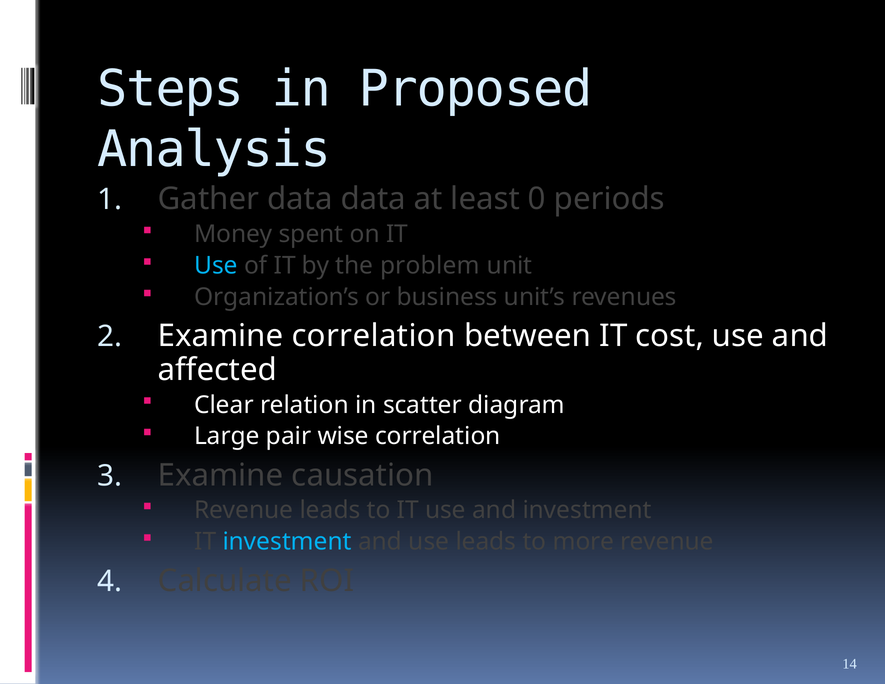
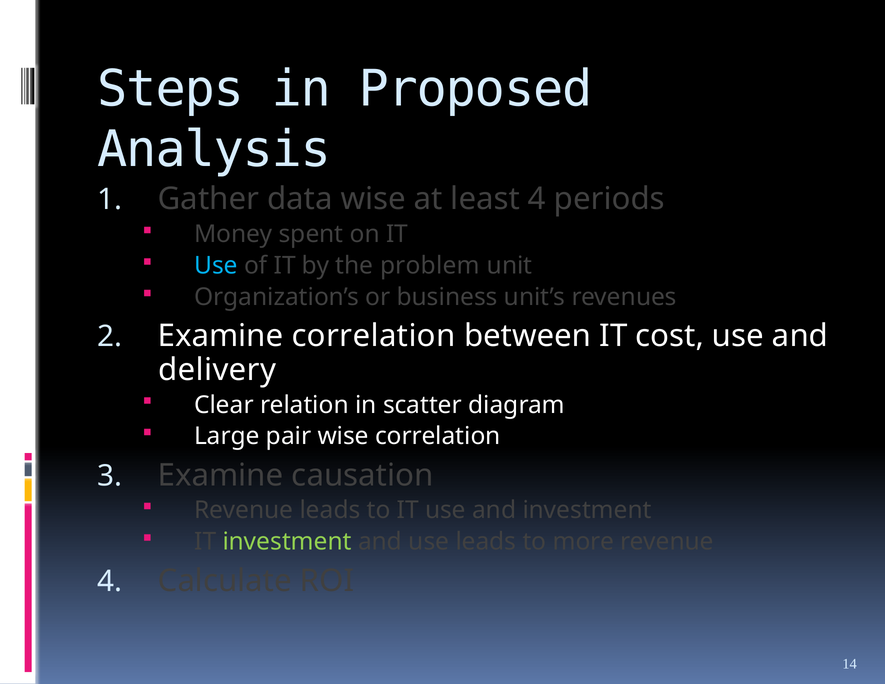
data data: data -> wise (373, 199)
least 0: 0 -> 4 (537, 199)
affected: affected -> delivery (217, 370)
investment colour: light blue -> light green (287, 542)
